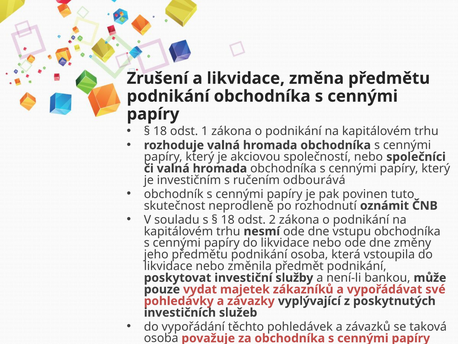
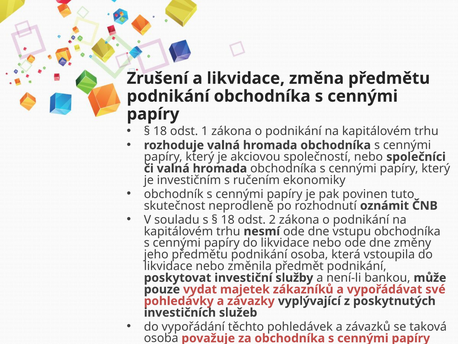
odbourává: odbourává -> ekonomiky (314, 180)
